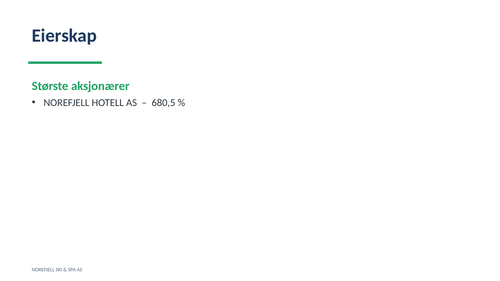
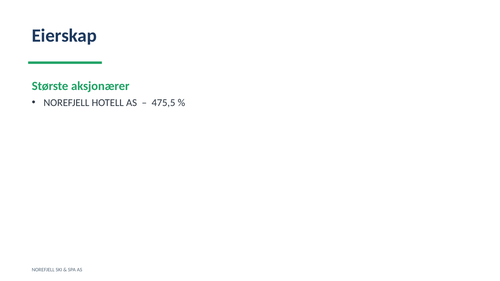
680,5: 680,5 -> 475,5 (163, 103)
